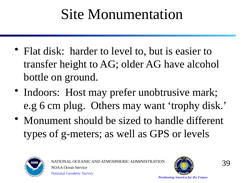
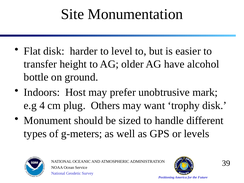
6: 6 -> 4 (42, 105)
